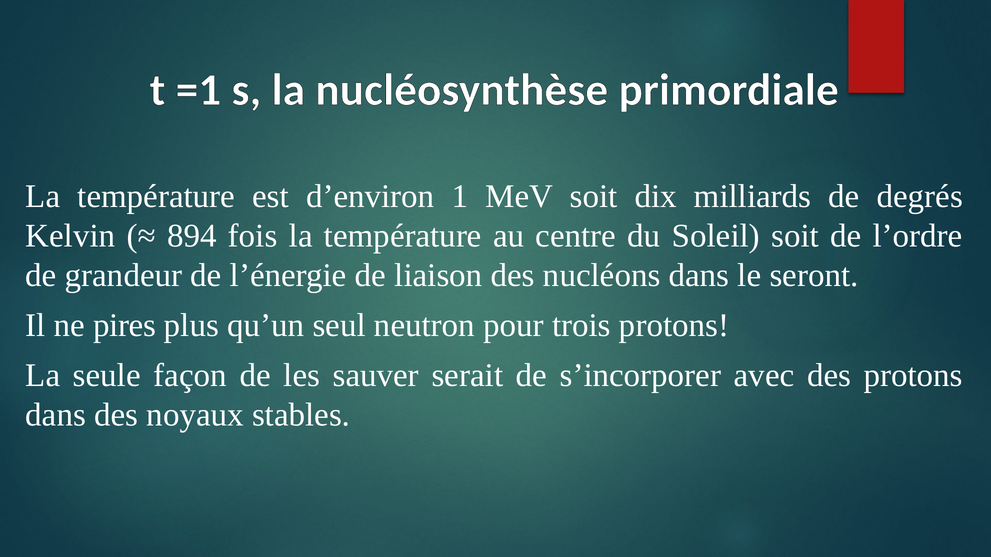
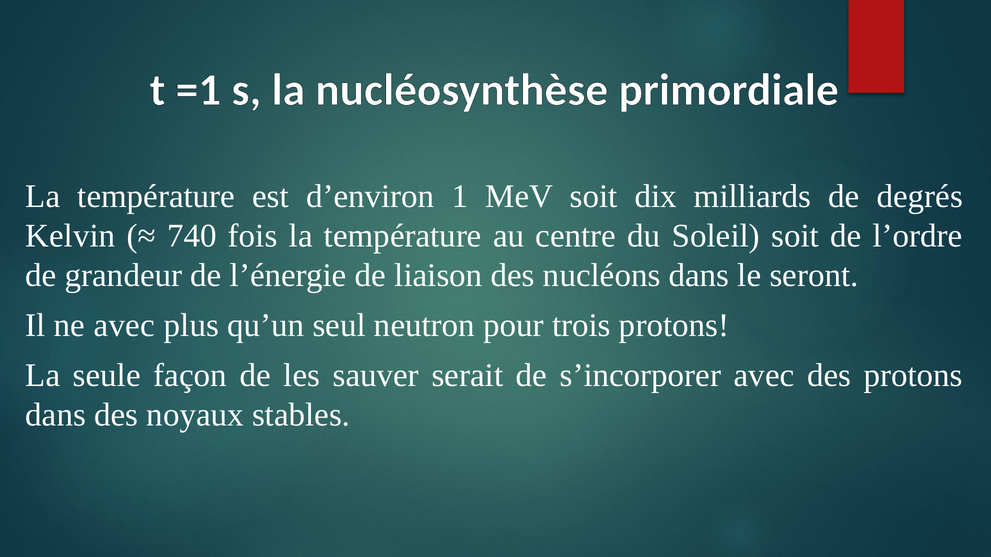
894: 894 -> 740 (192, 236)
ne pires: pires -> avec (124, 326)
